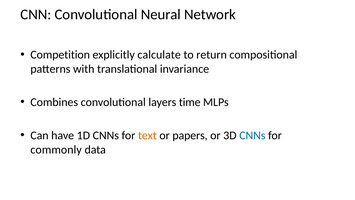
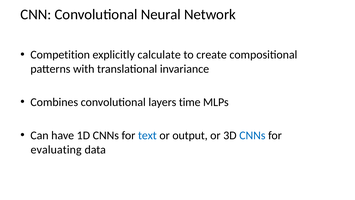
return: return -> create (212, 55)
text colour: orange -> blue (147, 135)
papers: papers -> output (190, 135)
commonly: commonly -> evaluating (56, 149)
